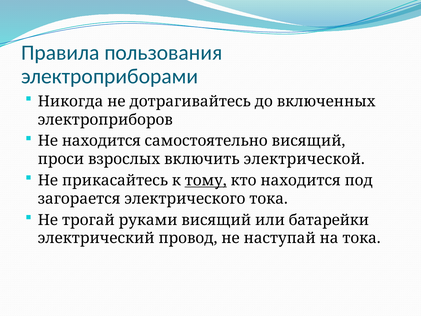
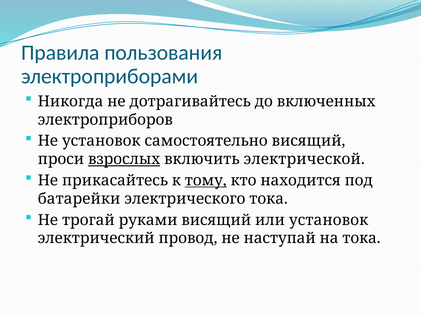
Не находится: находится -> установок (101, 141)
взрослых underline: none -> present (124, 159)
загорается: загорается -> батарейки (79, 199)
или батарейки: батарейки -> установок (329, 220)
